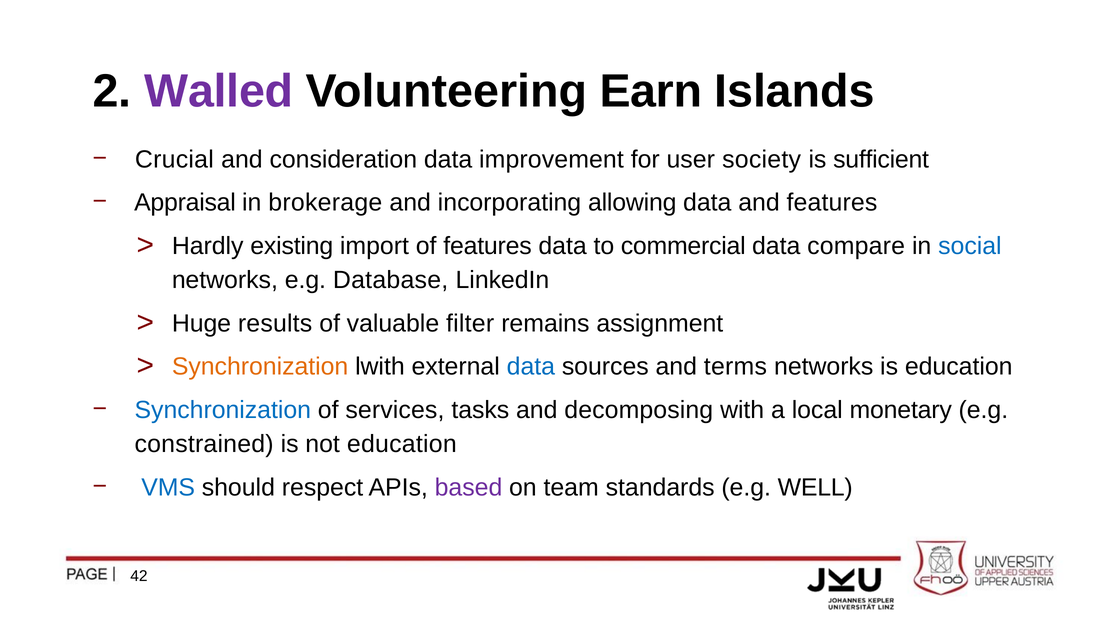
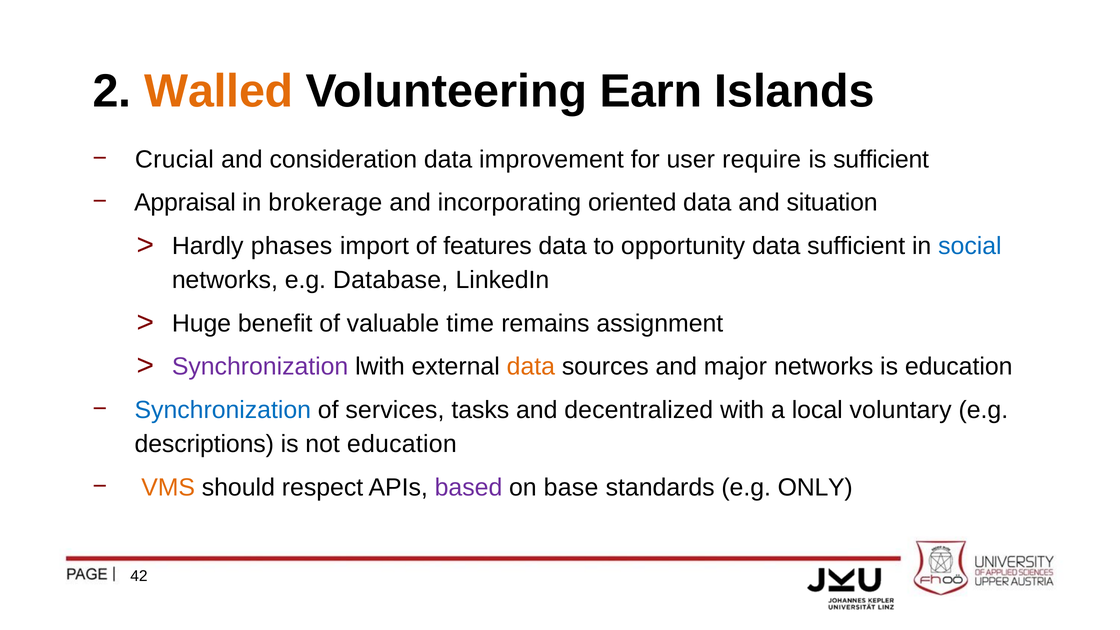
Walled colour: purple -> orange (219, 91)
society: society -> require (762, 159)
allowing: allowing -> oriented (632, 203)
and features: features -> situation (832, 203)
existing: existing -> phases (292, 246)
commercial: commercial -> opportunity (683, 246)
data compare: compare -> sufficient (856, 246)
results: results -> benefit (275, 323)
filter: filter -> time (470, 323)
Synchronization colour: orange -> purple (260, 367)
data colour: blue -> orange (531, 367)
terms: terms -> major (735, 367)
decomposing: decomposing -> decentralized (639, 410)
monetary: monetary -> voluntary (901, 410)
constrained: constrained -> descriptions (204, 444)
VMS colour: blue -> orange (168, 487)
team: team -> base (571, 487)
WELL: WELL -> ONLY (815, 487)
